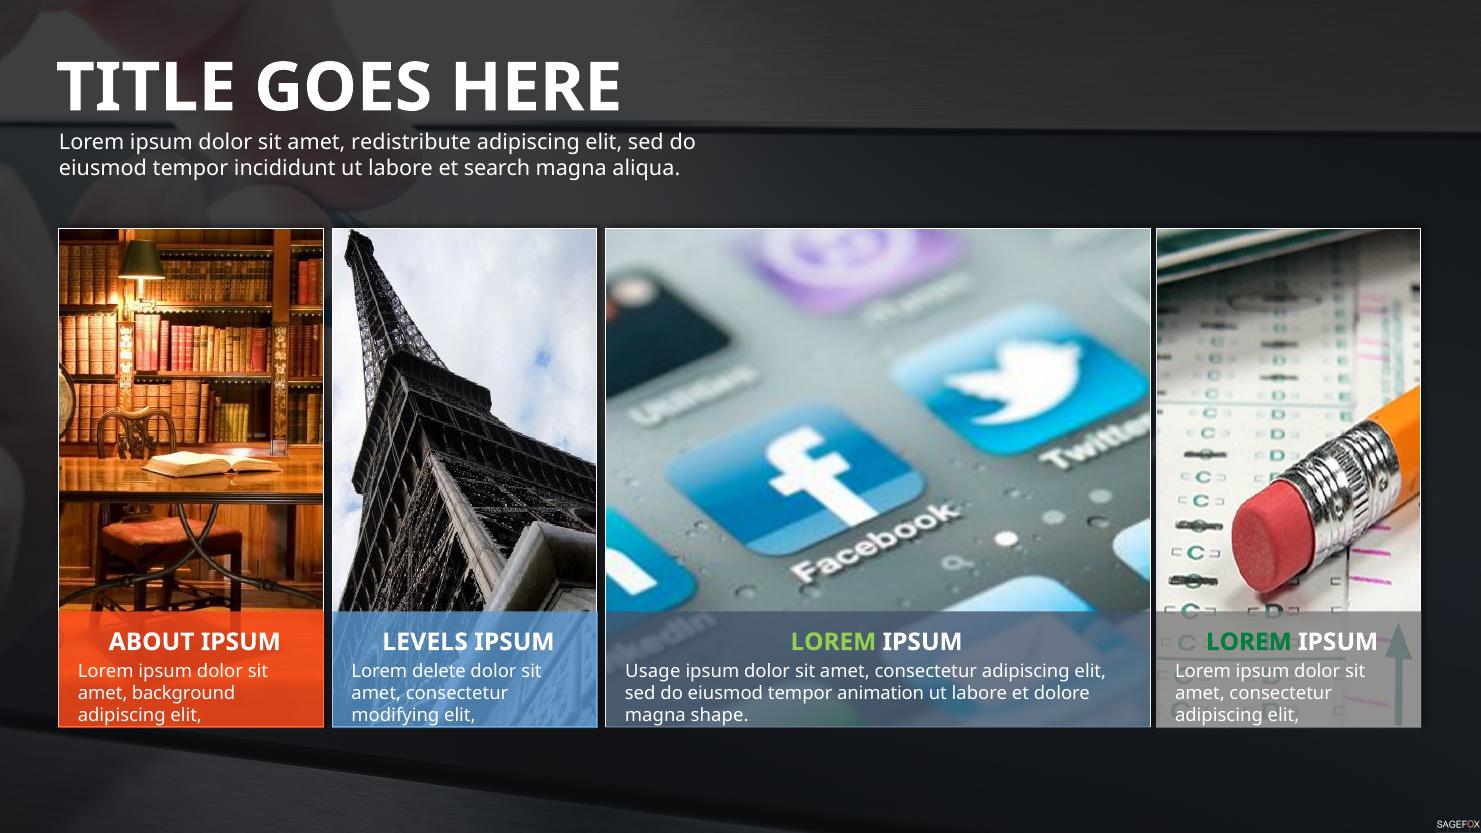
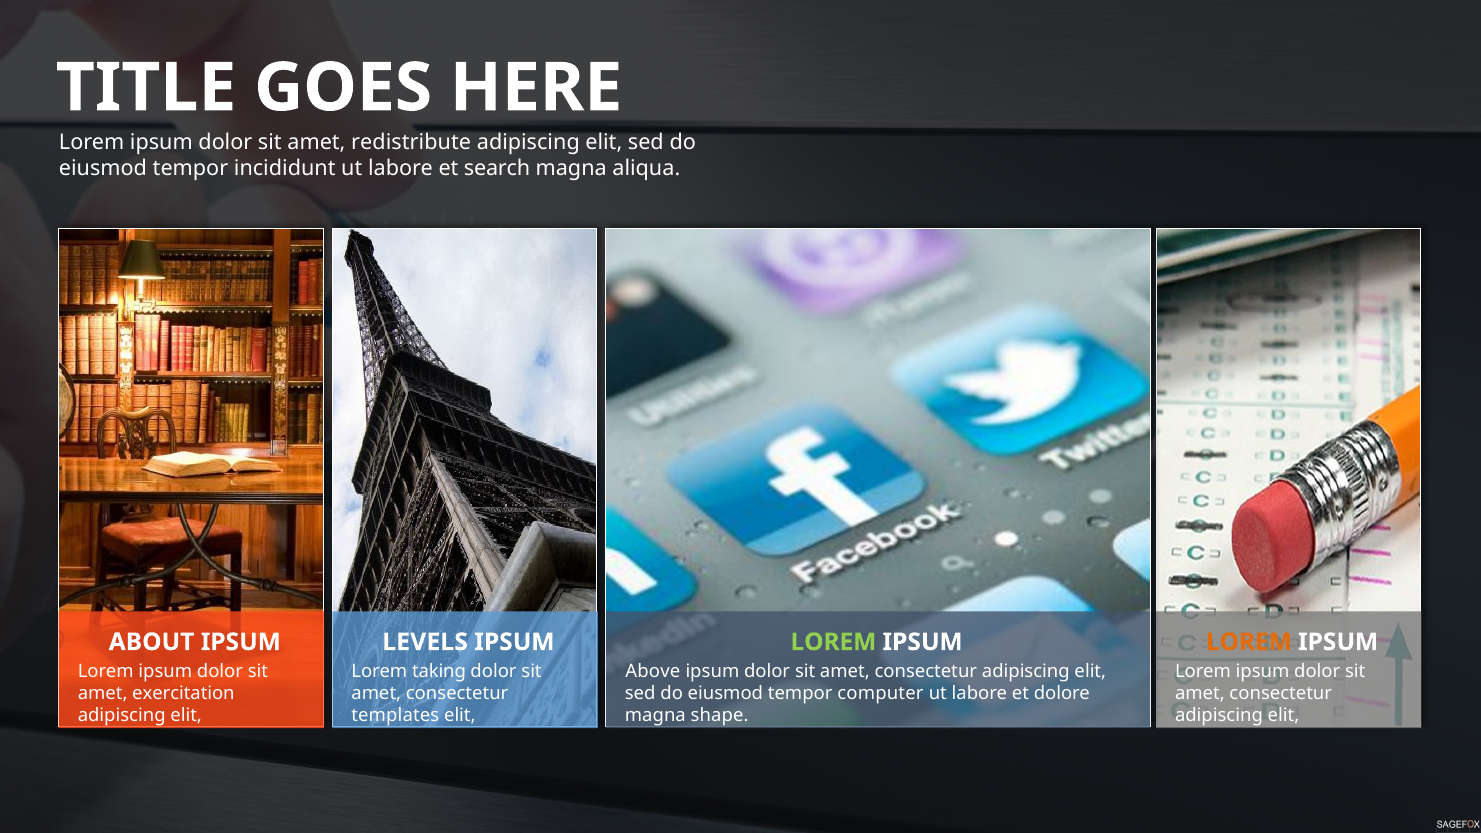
LOREM colour: green -> orange (1249, 642)
delete: delete -> taking (439, 671)
Usage: Usage -> Above (653, 671)
background: background -> exercitation (183, 693)
animation: animation -> computer (880, 693)
modifying: modifying -> templates (395, 716)
